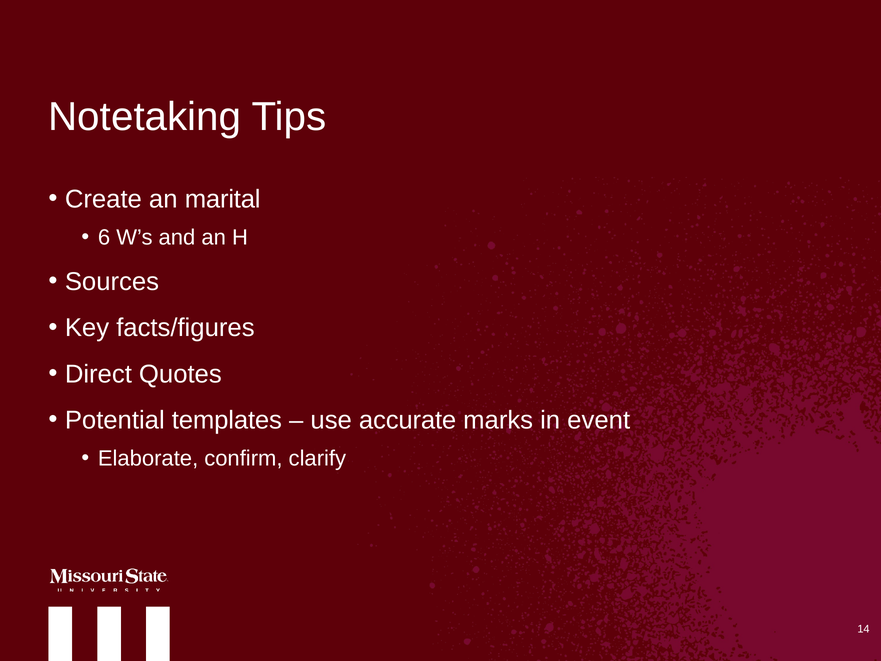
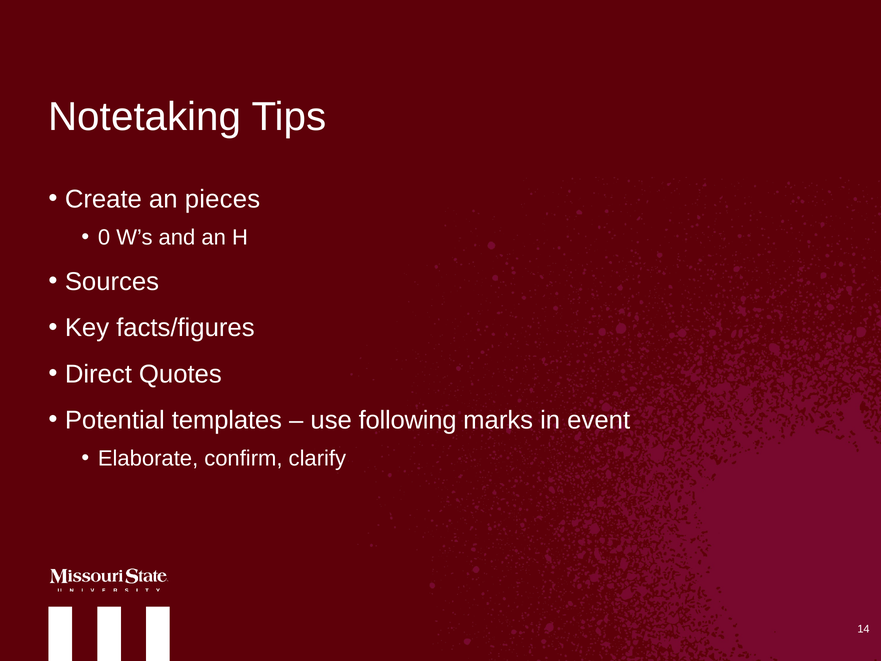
marital: marital -> pieces (222, 199)
6: 6 -> 0 (104, 237)
accurate: accurate -> following (408, 420)
